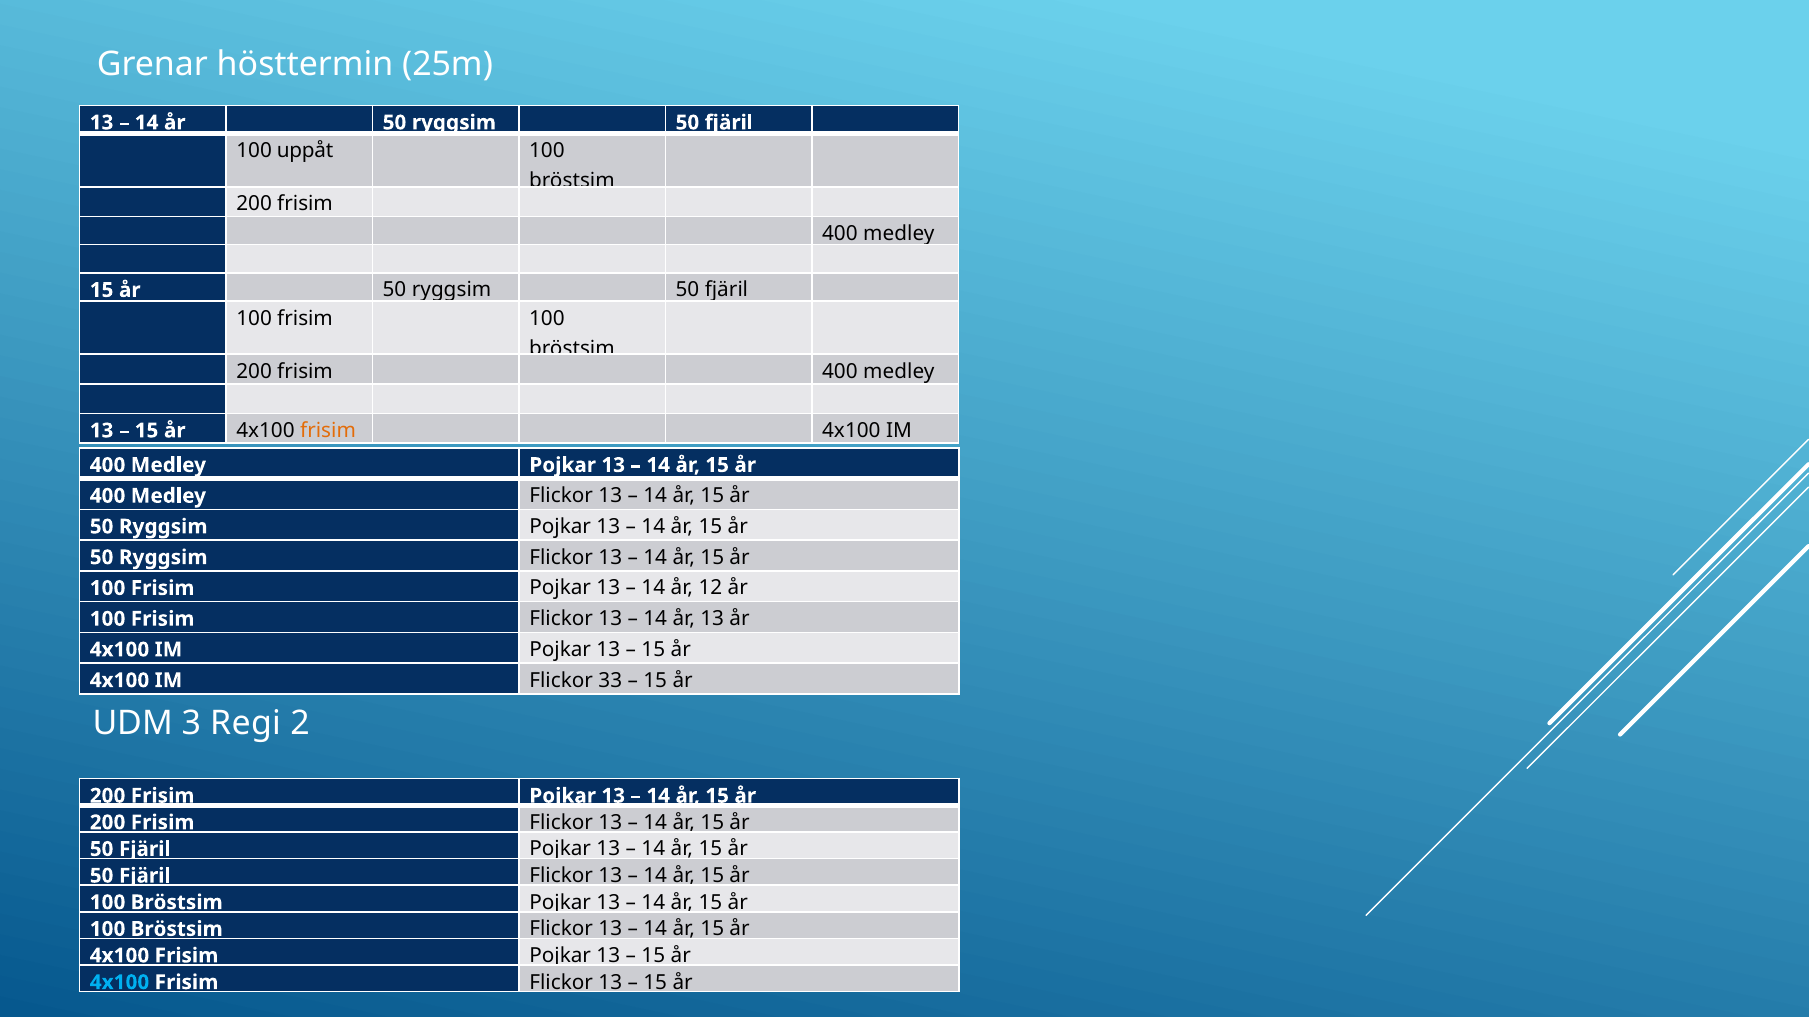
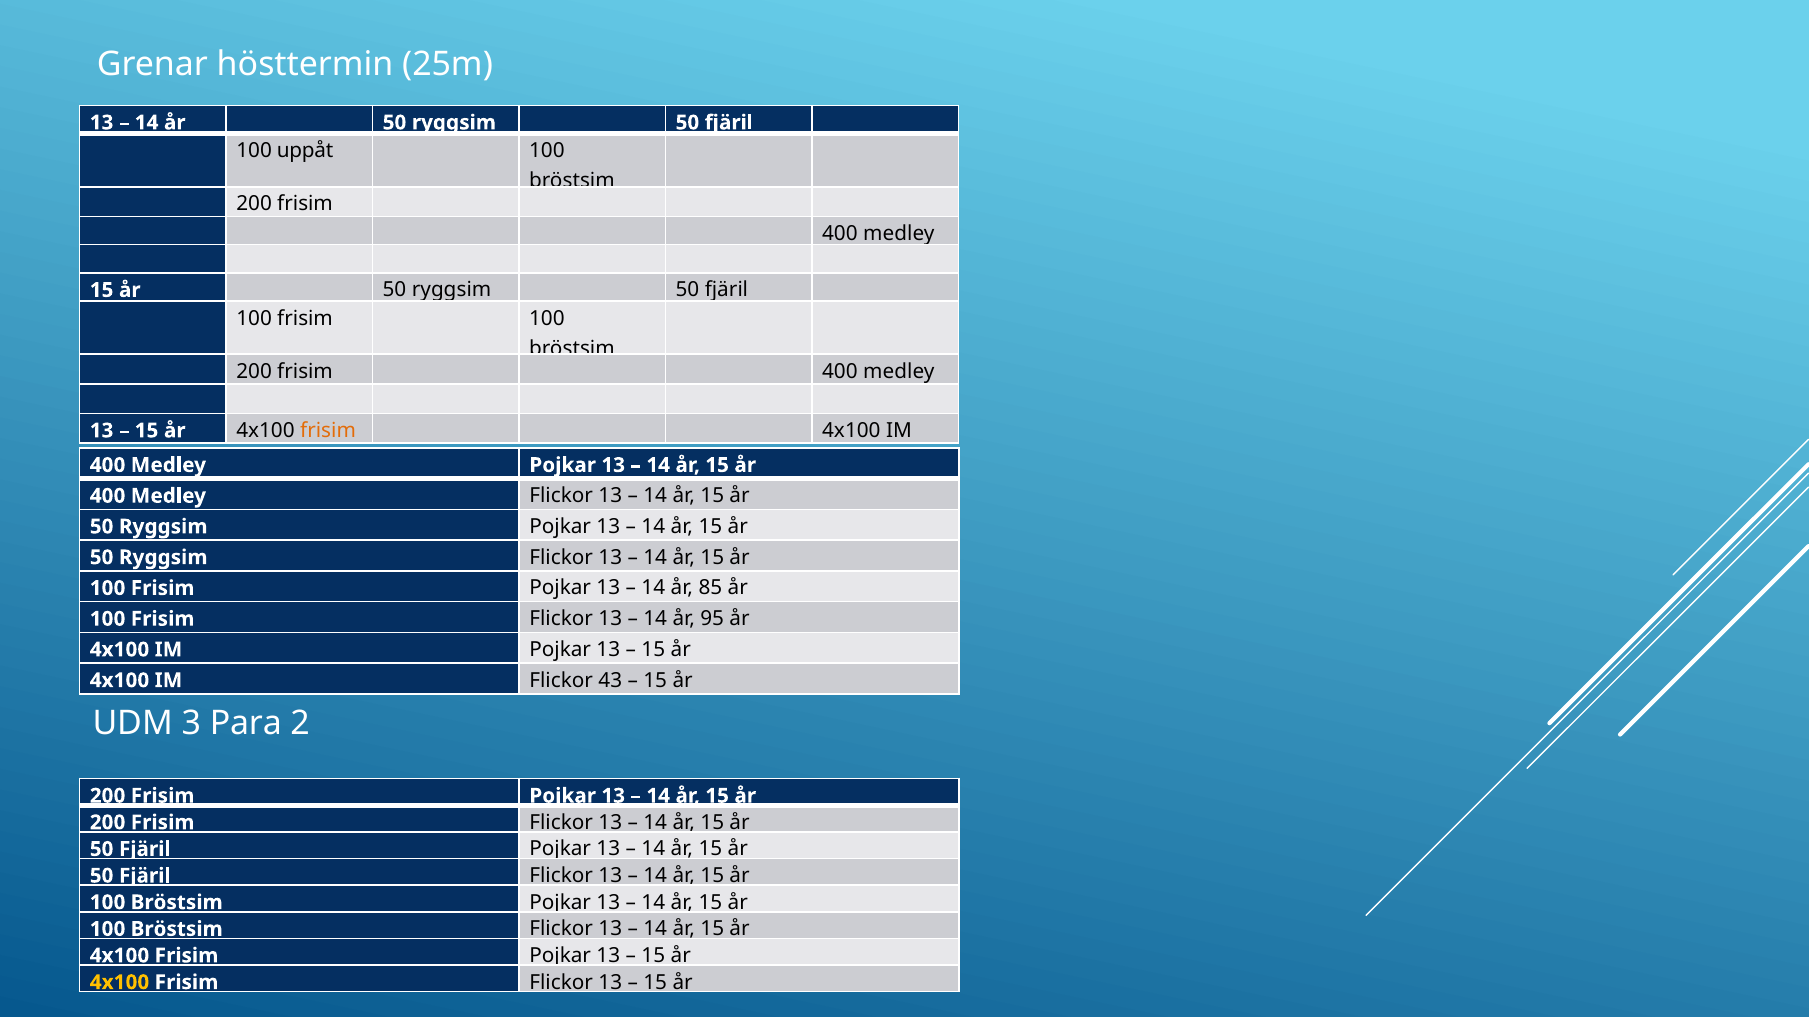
12: 12 -> 85 (710, 588)
år 13: 13 -> 95 (712, 619)
33: 33 -> 43 (610, 681)
Regi: Regi -> Para (246, 724)
4x100 colour: light blue -> yellow (120, 983)
